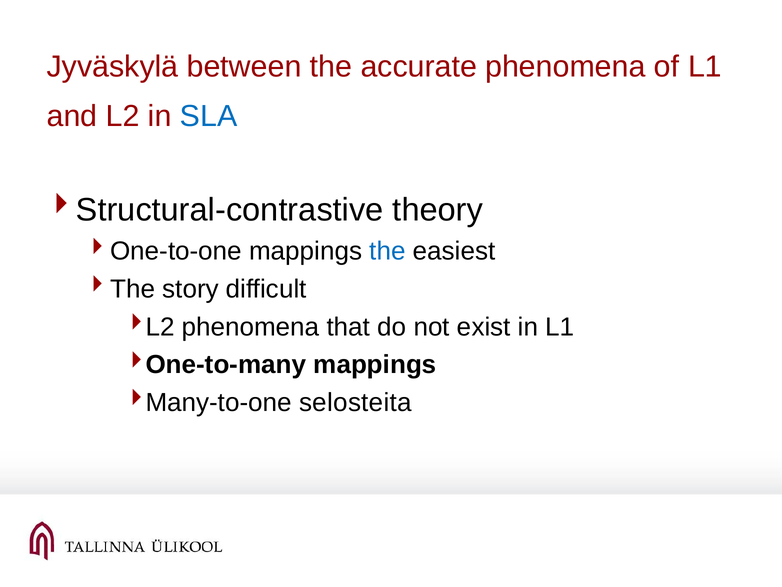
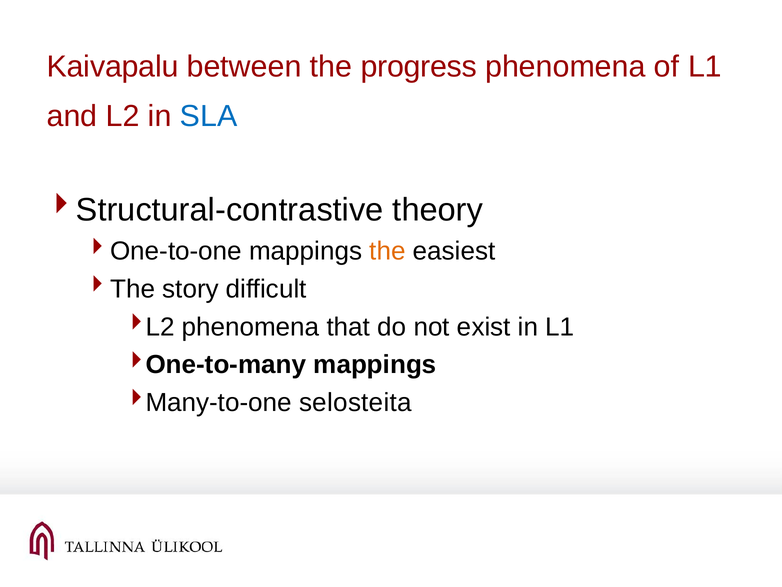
Jyväskylä: Jyväskylä -> Kaivapalu (113, 67)
accurate: accurate -> progress (419, 67)
the colour: blue -> orange (387, 251)
